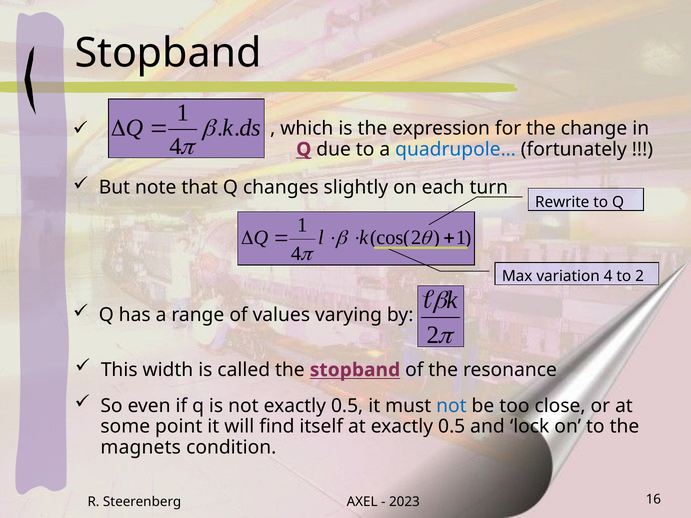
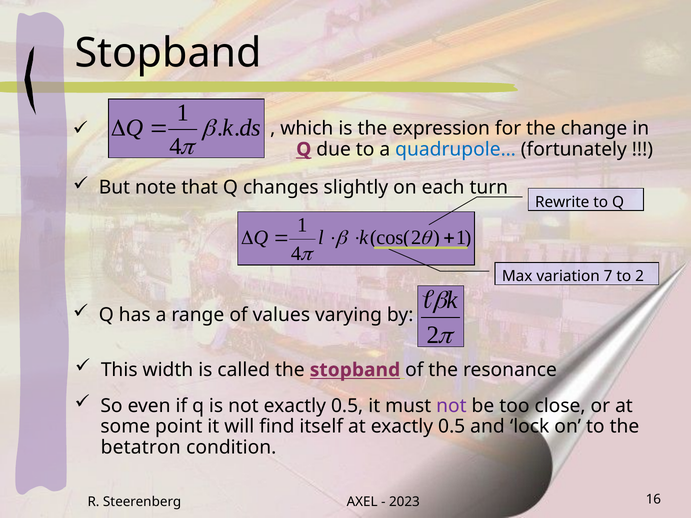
variation 4: 4 -> 7 (608, 276)
not colour: blue -> purple (451, 406)
magnets: magnets -> betatron (141, 447)
